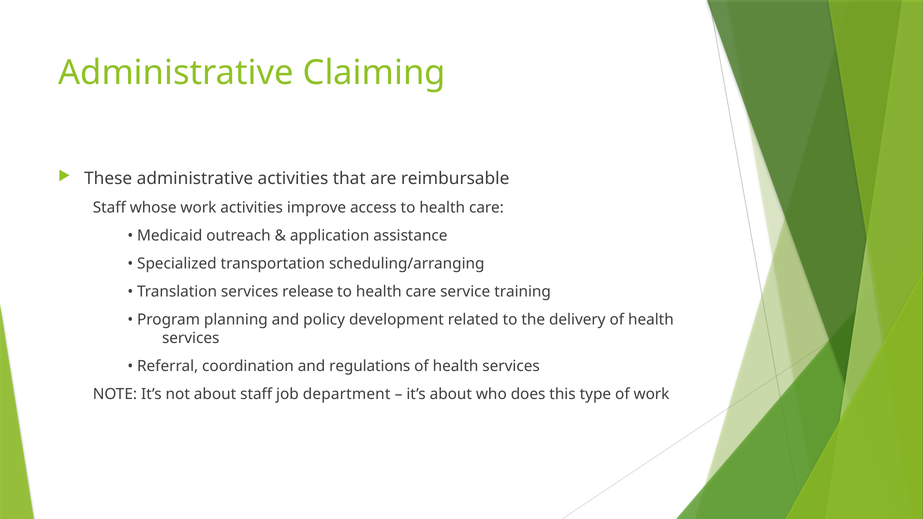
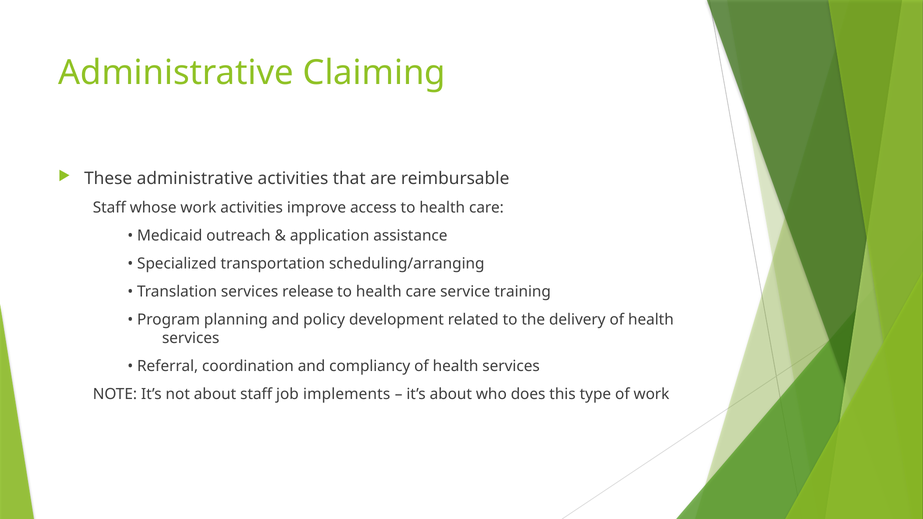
regulations: regulations -> compliancy (370, 366)
department: department -> implements (347, 394)
